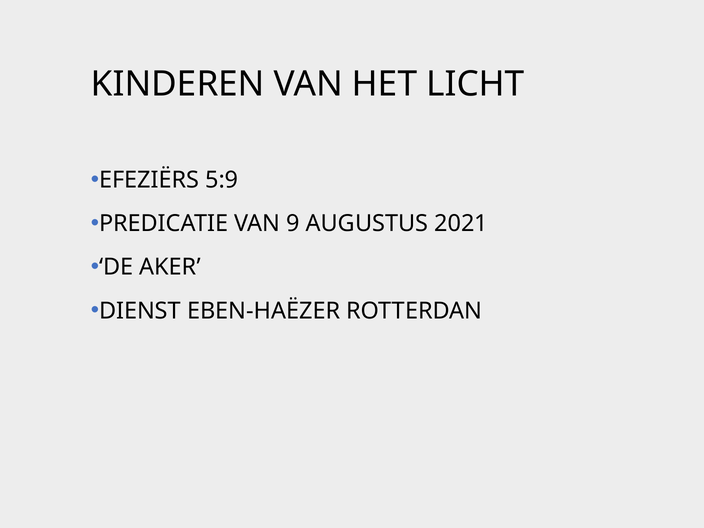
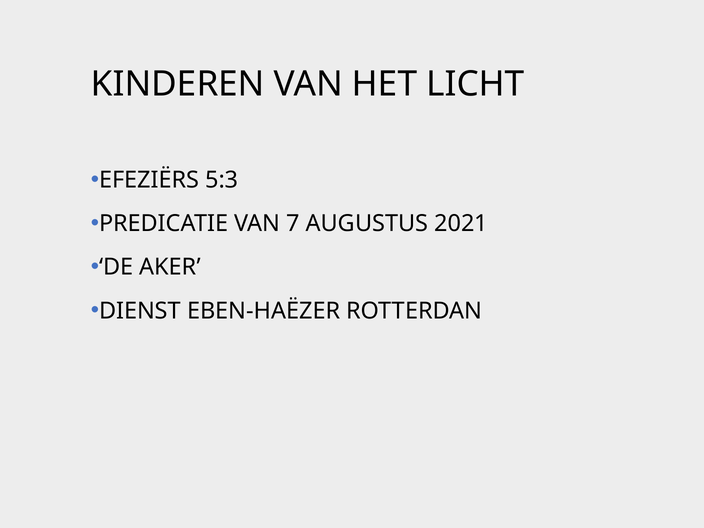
5:9: 5:9 -> 5:3 (222, 180)
9: 9 -> 7 (293, 224)
